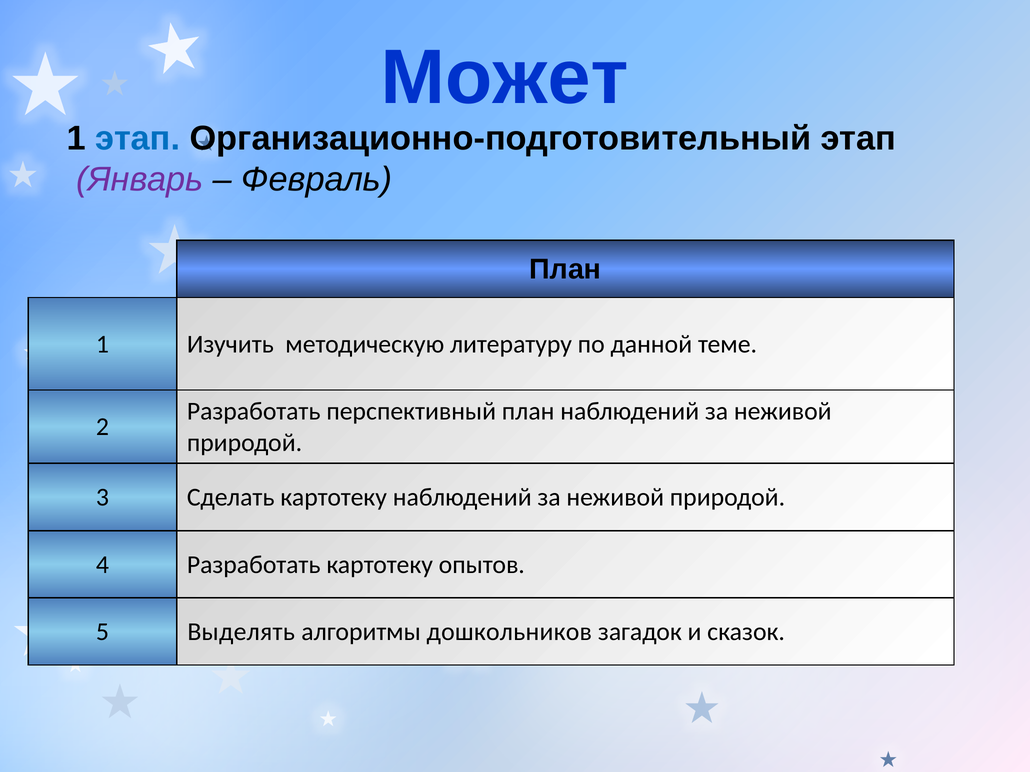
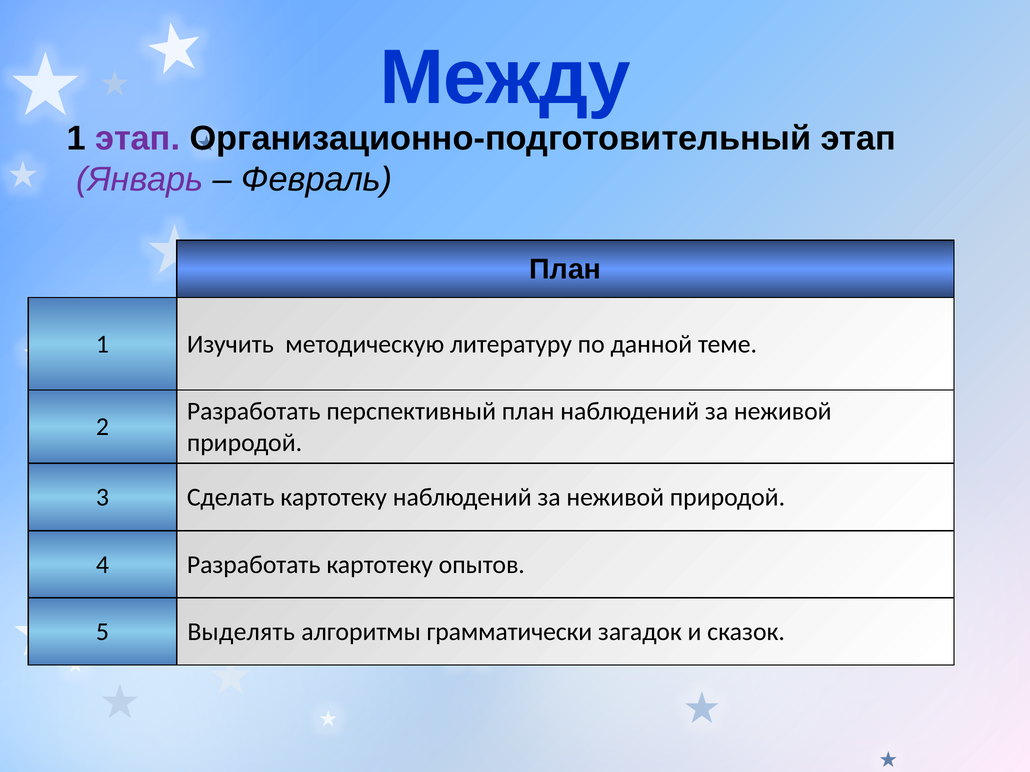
Может: Может -> Между (505, 78)
этап colour: blue -> purple (138, 139)
дошкольников: дошкольников -> грамматически (509, 632)
